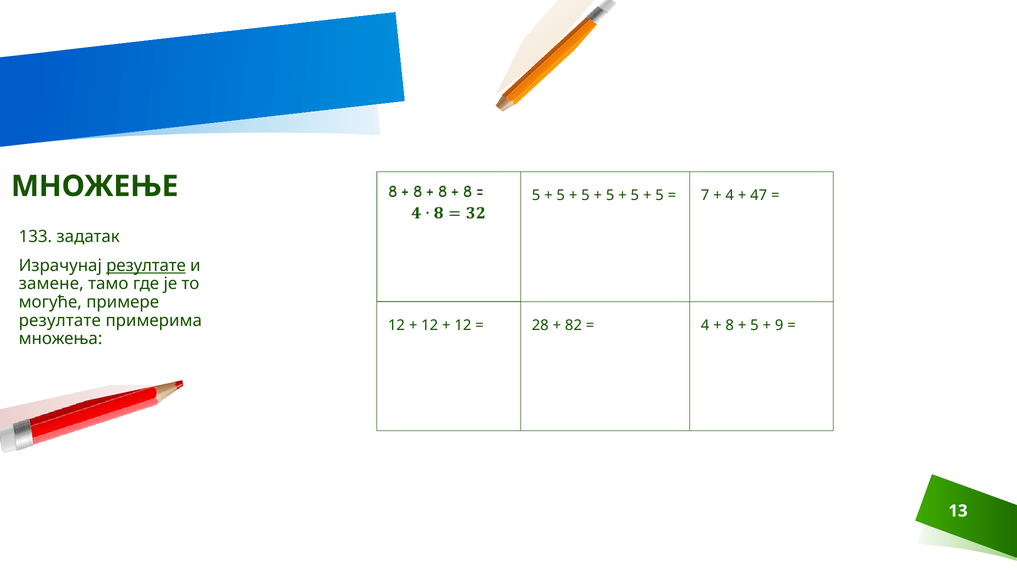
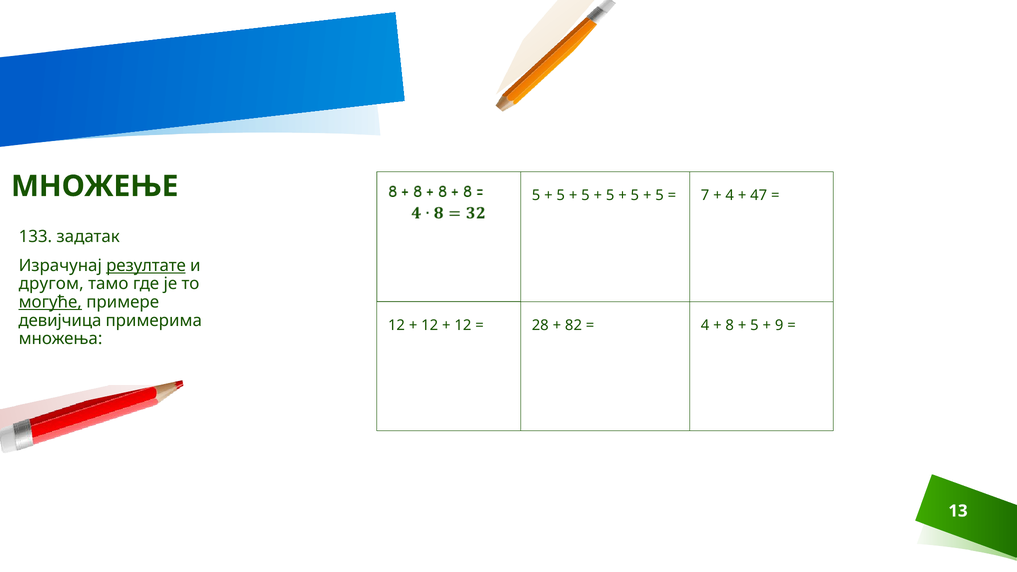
замене: замене -> другом (51, 284)
могуће underline: none -> present (50, 302)
резултате: резултате -> девијчица (60, 320)
